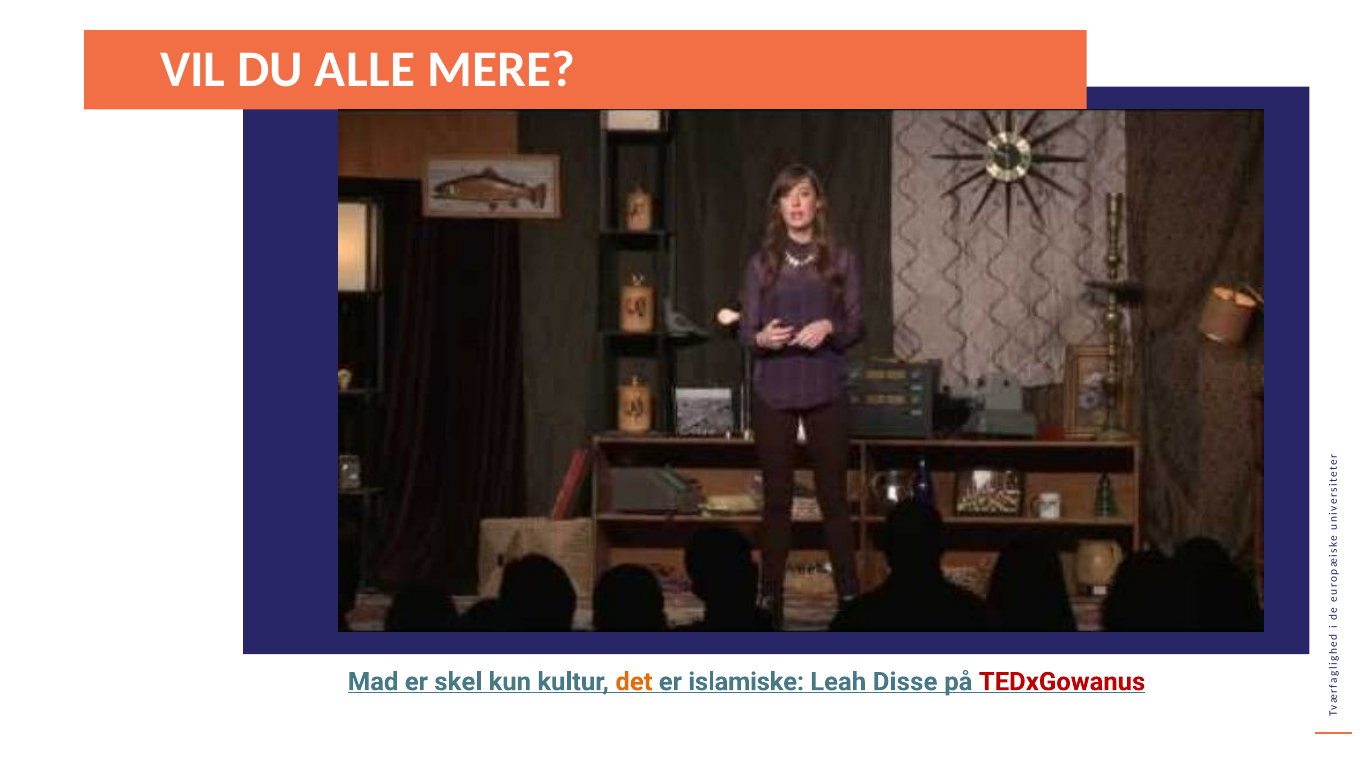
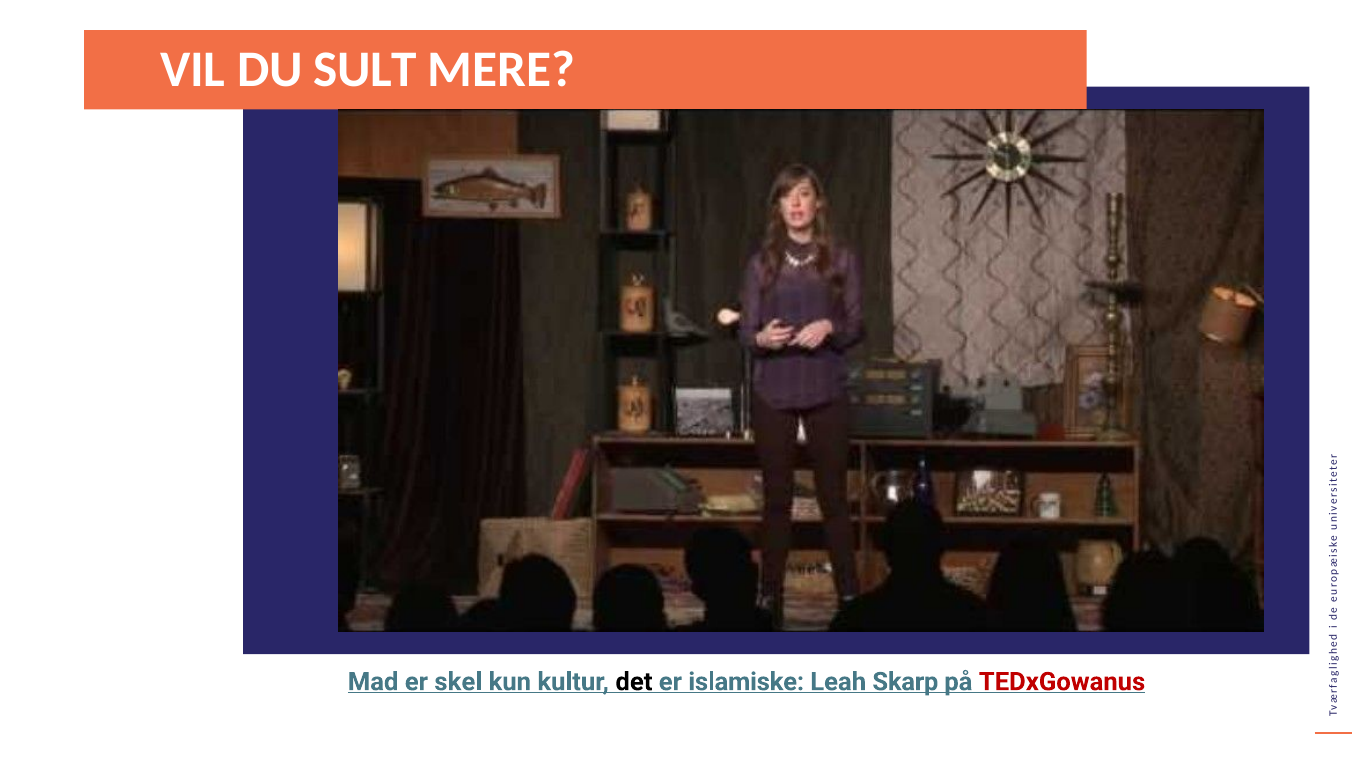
ALLE: ALLE -> SULT (365, 70)
det colour: orange -> black (634, 682)
Disse: Disse -> Skarp (905, 682)
